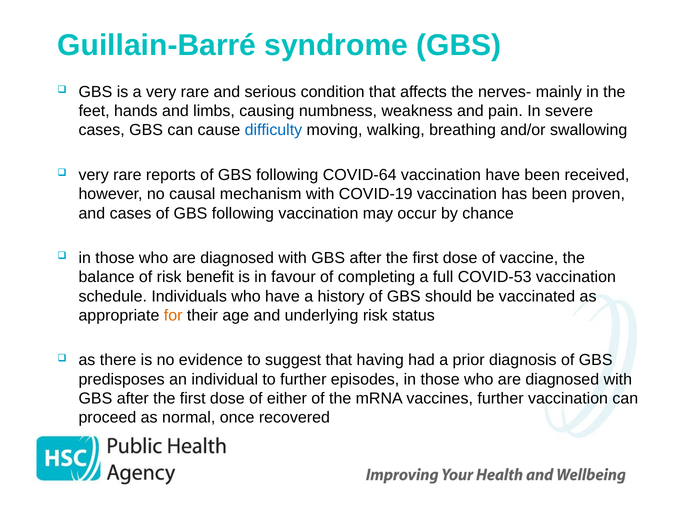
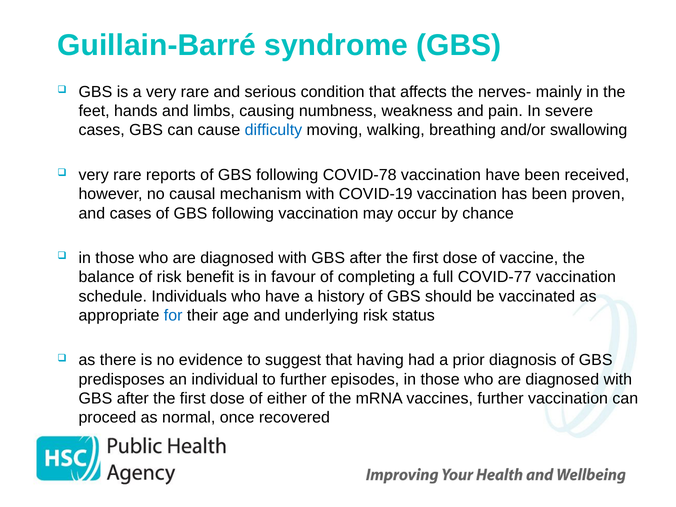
COVID-64: COVID-64 -> COVID-78 (360, 175)
COVID-53: COVID-53 -> COVID-77 (495, 277)
for colour: orange -> blue (173, 315)
